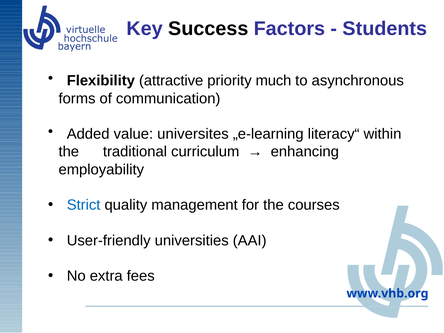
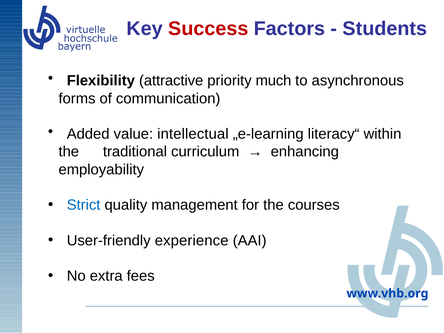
Success colour: black -> red (208, 29)
universites: universites -> intellectual (193, 134)
universities: universities -> experience (192, 241)
